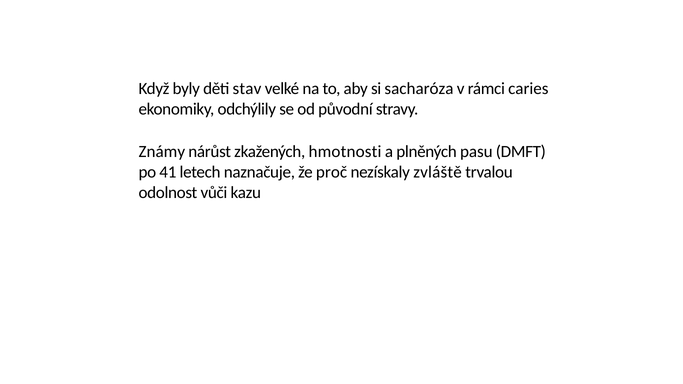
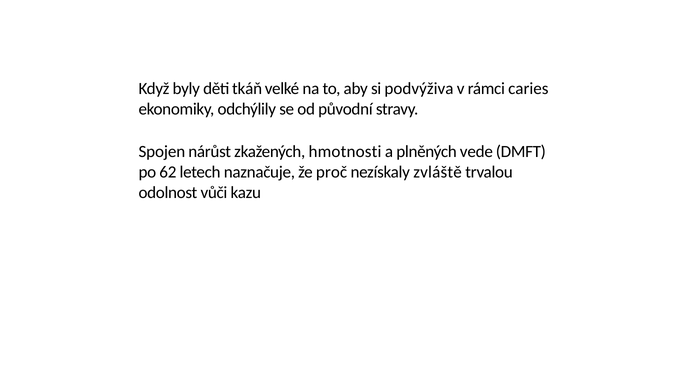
stav: stav -> tkáň (247, 89)
sacharóza: sacharóza -> podvýživa (419, 89)
Známy: Známy -> Spojen (162, 152)
pasu: pasu -> vede (476, 152)
41: 41 -> 62 (168, 172)
